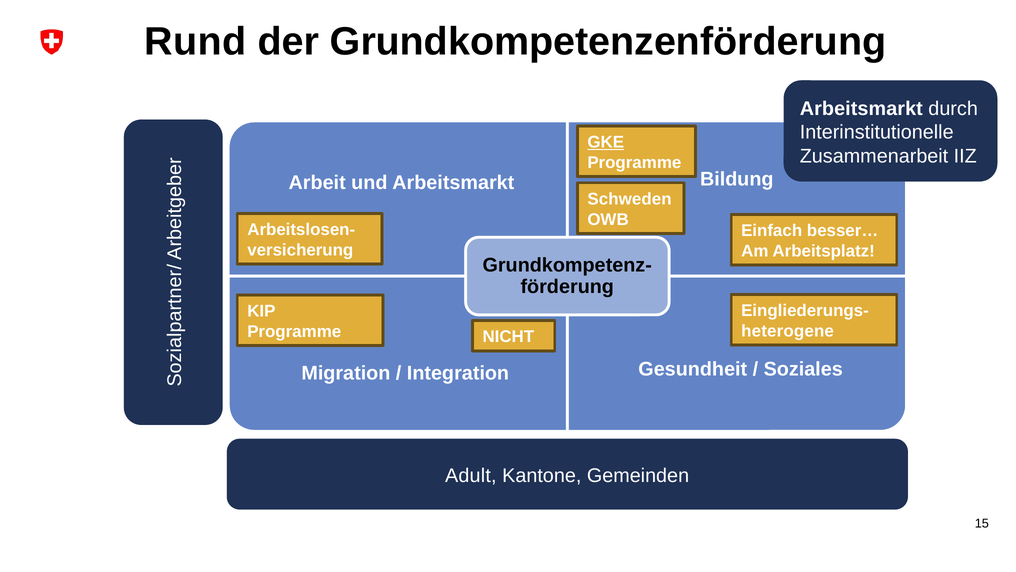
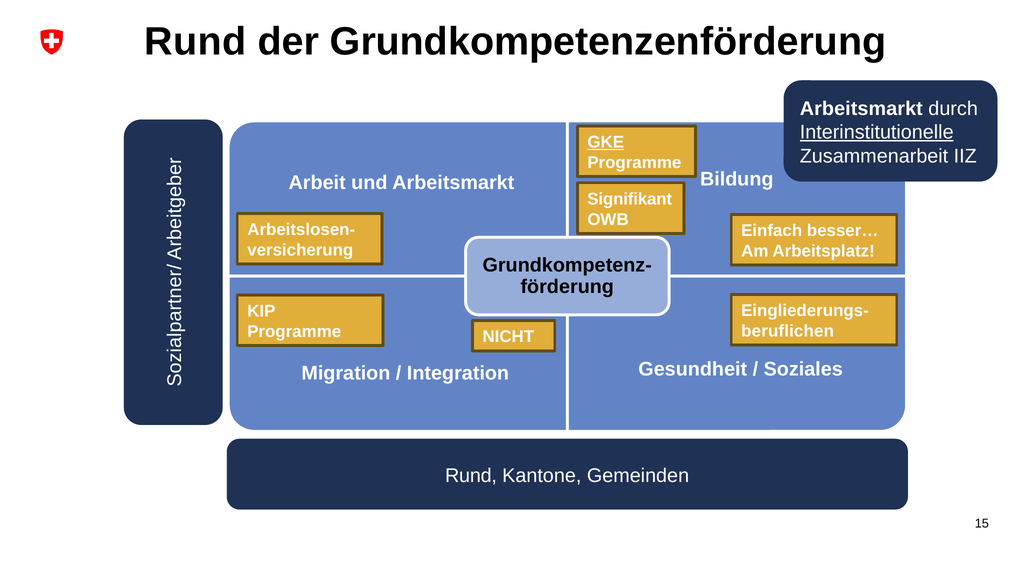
Interinstitutionelle underline: none -> present (877, 132)
Schweden: Schweden -> Signifikant (630, 199)
heterogene: heterogene -> beruflichen (788, 331)
Adult: Adult -> Rund (471, 475)
